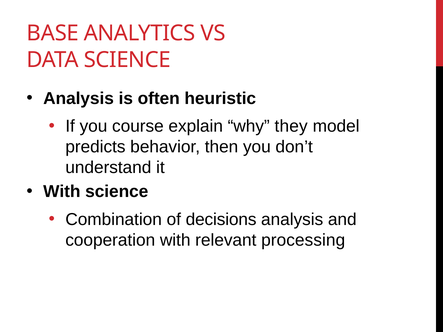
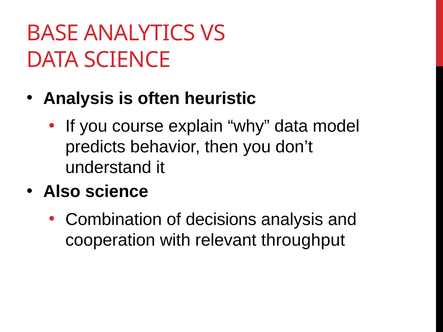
why they: they -> data (291, 126)
With: With -> Also (62, 192)
processing: processing -> throughput (303, 240)
